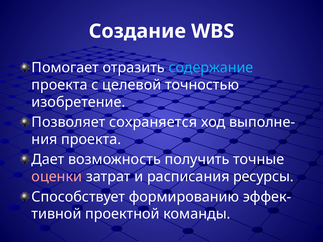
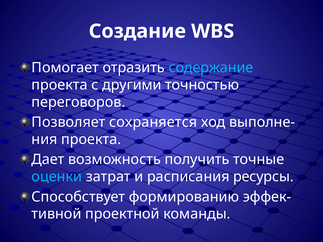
целевой: целевой -> другими (132, 85)
изобретение: изобретение -> переговоров (78, 102)
оценки colour: pink -> light blue (57, 177)
